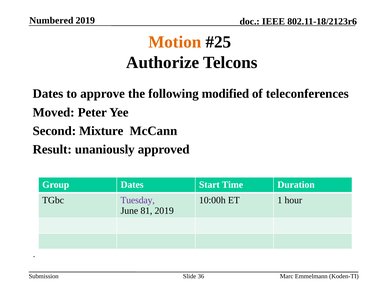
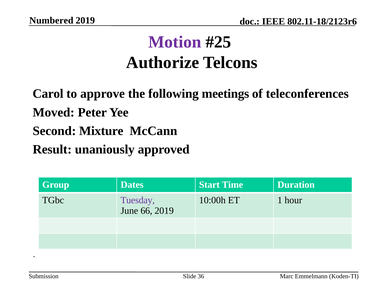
Motion colour: orange -> purple (175, 42)
Dates: Dates -> Carol (48, 94)
modified: modified -> meetings (225, 94)
81: 81 -> 66 (146, 211)
